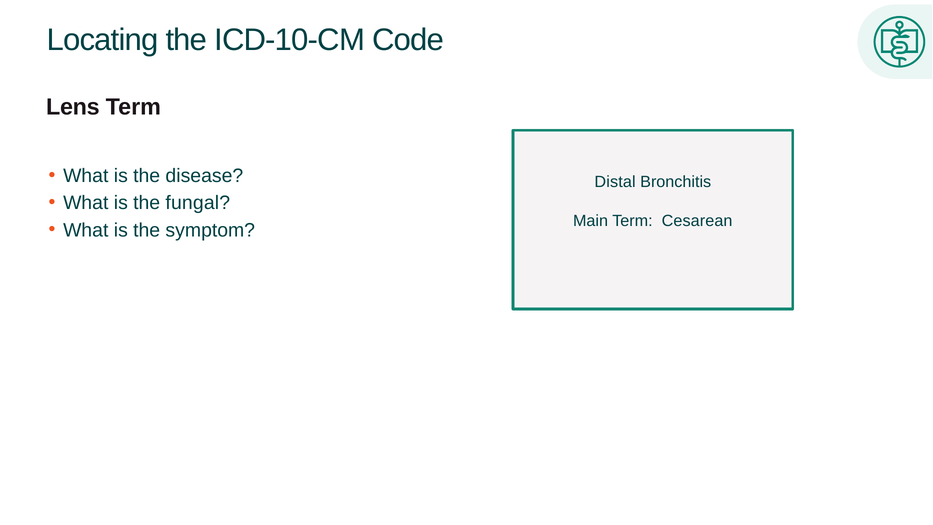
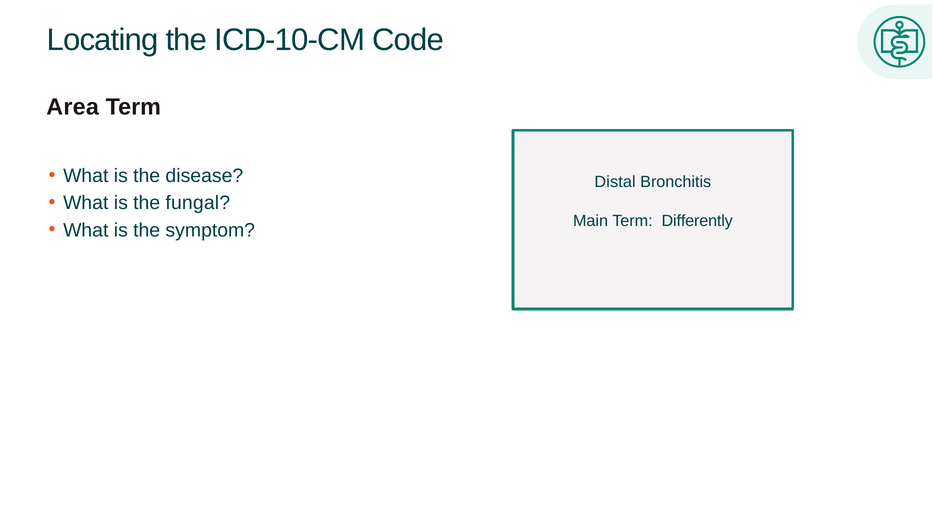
Lens: Lens -> Area (73, 107)
Cesarean: Cesarean -> Differently (697, 221)
